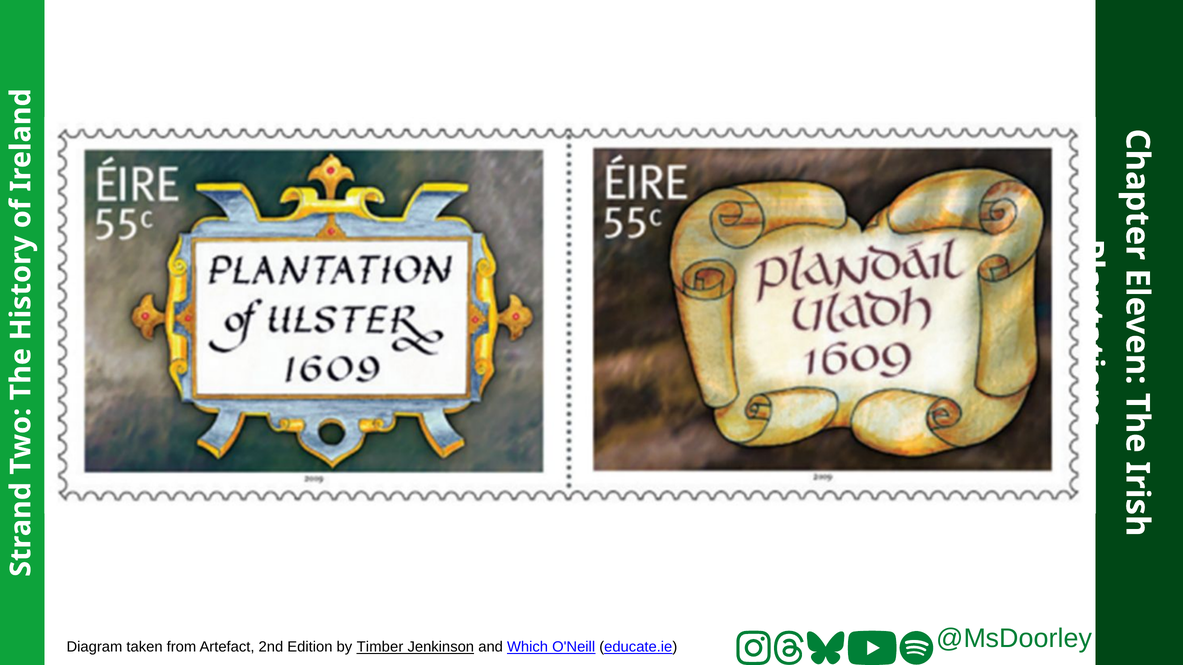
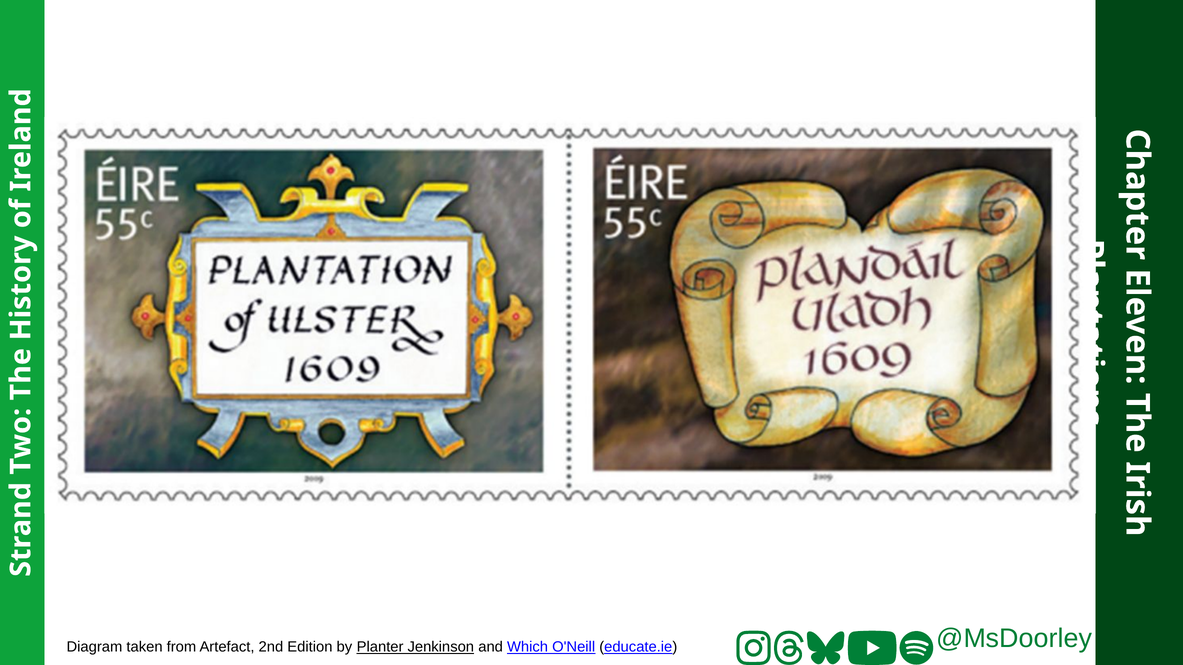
Timber: Timber -> Planter (380, 648)
